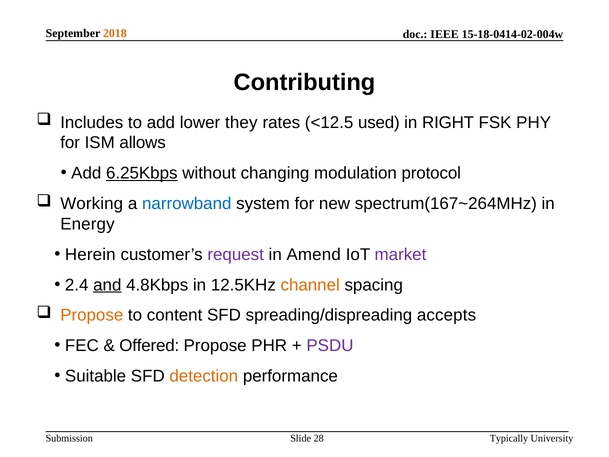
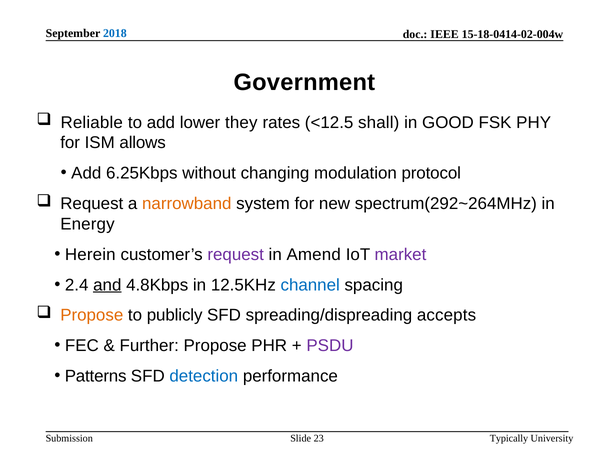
2018 colour: orange -> blue (115, 33)
Contributing: Contributing -> Government (304, 83)
Includes: Includes -> Reliable (92, 122)
used: used -> shall (379, 122)
RIGHT: RIGHT -> GOOD (448, 122)
6.25Kbps underline: present -> none (142, 173)
Working: Working -> Request (92, 204)
narrowband colour: blue -> orange (187, 204)
spectrum(167~264MHz: spectrum(167~264MHz -> spectrum(292~264MHz (446, 204)
channel colour: orange -> blue (310, 285)
content: content -> publicly (175, 315)
Offered: Offered -> Further (149, 346)
Suitable: Suitable -> Patterns (96, 376)
detection colour: orange -> blue (204, 376)
28: 28 -> 23 (319, 438)
